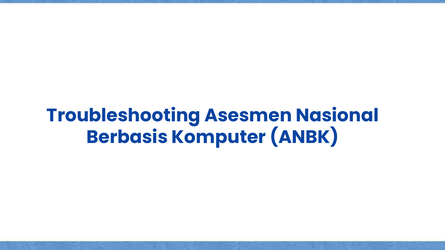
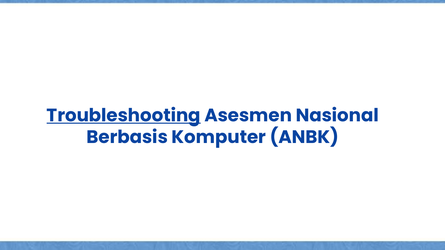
Troubleshooting underline: none -> present (124, 116)
